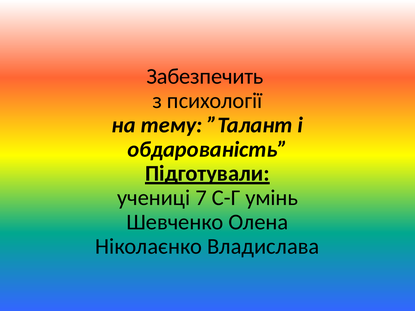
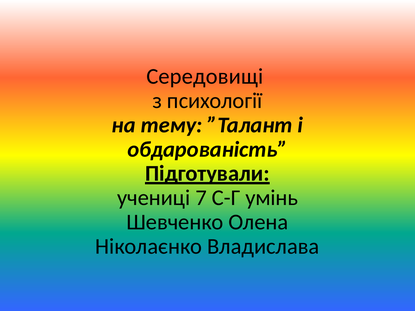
Забезпечить: Забезпечить -> Середовищі (205, 77)
